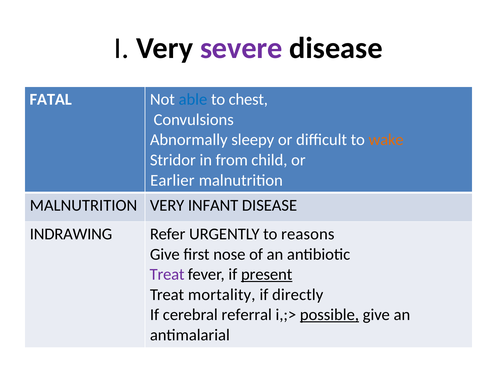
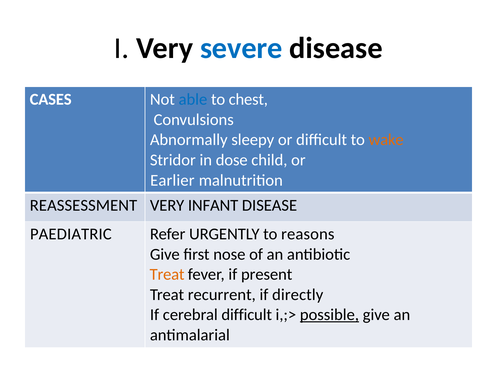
severe colour: purple -> blue (241, 48)
FATAL: FATAL -> CASES (51, 100)
from: from -> dose (232, 160)
MALNUTRITION: MALNUTRITION -> REASSESSMENT (83, 206)
INDRAWING: INDRAWING -> PAEDIATRIC (71, 235)
Treat colour: purple -> orange (167, 275)
present underline: present -> none (267, 275)
mortality: mortality -> recurrent (222, 295)
cerebral referral: referral -> difficult (247, 316)
